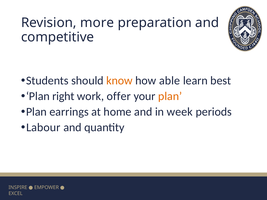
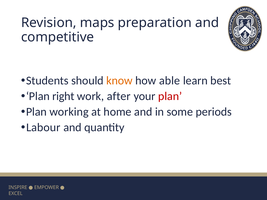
more: more -> maps (97, 23)
offer: offer -> after (119, 96)
plan colour: orange -> red (170, 96)
earrings: earrings -> working (69, 112)
week: week -> some (180, 112)
